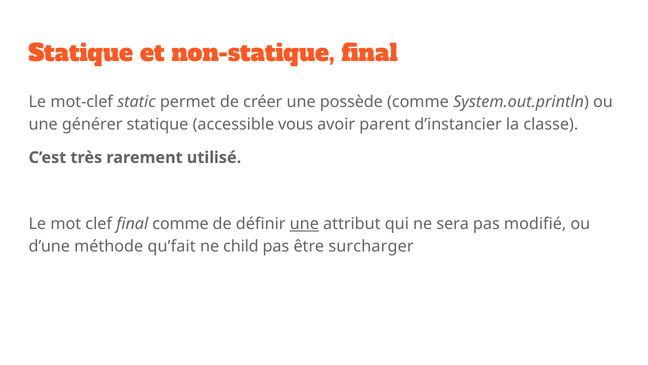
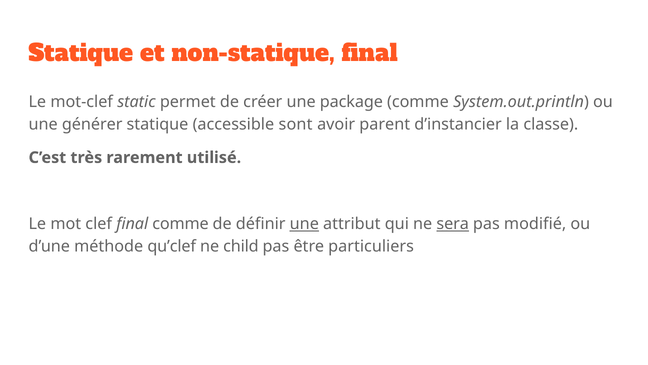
possède: possède -> package (351, 102)
vous: vous -> sont (296, 124)
sera underline: none -> present (453, 224)
qu’fait: qu’fait -> qu’clef (172, 246)
surcharger: surcharger -> particuliers (371, 246)
